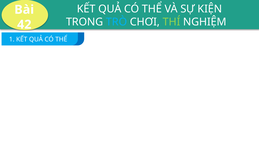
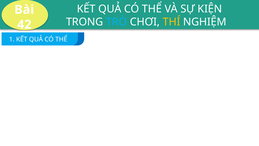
THÍ colour: light green -> yellow (171, 22)
